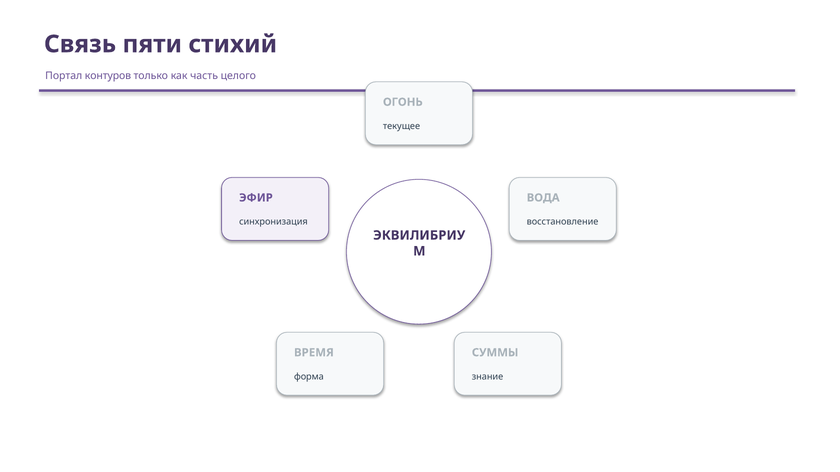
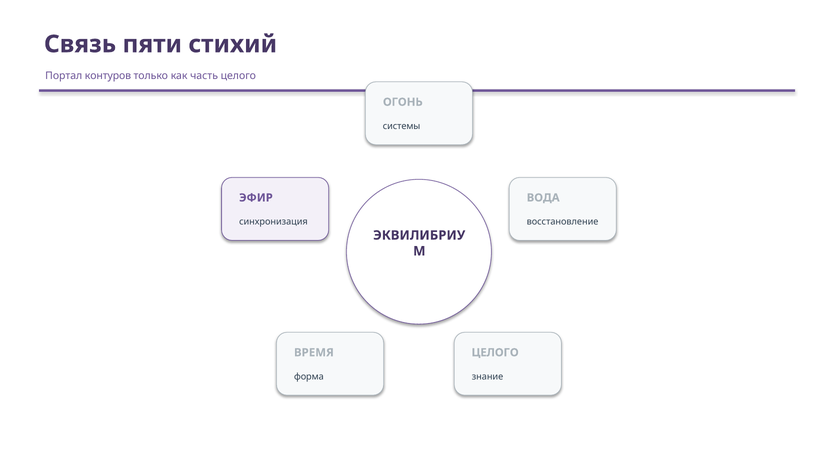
текущее: текущее -> системы (402, 126)
СУММЫ: СУММЫ -> ЦЕЛОГО (495, 353)
